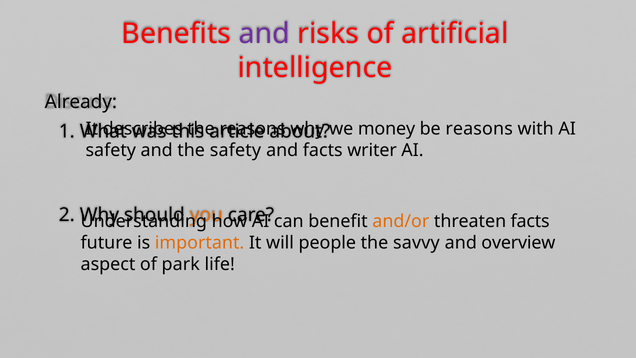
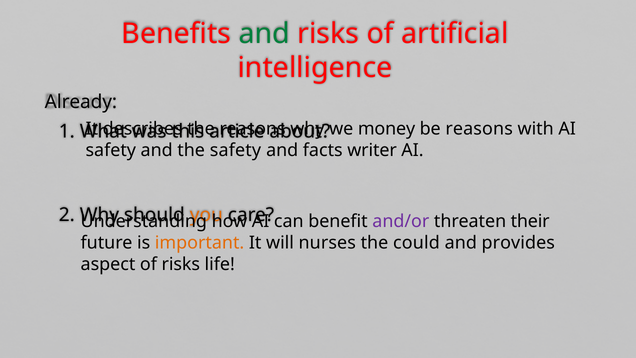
and colour: purple -> green (264, 34)
and/or colour: orange -> purple (401, 221)
threaten facts: facts -> their (530, 221)
people: people -> nurses (327, 243)
savvy: savvy -> could (416, 243)
overview: overview -> provides (518, 243)
of park: park -> risks (181, 264)
